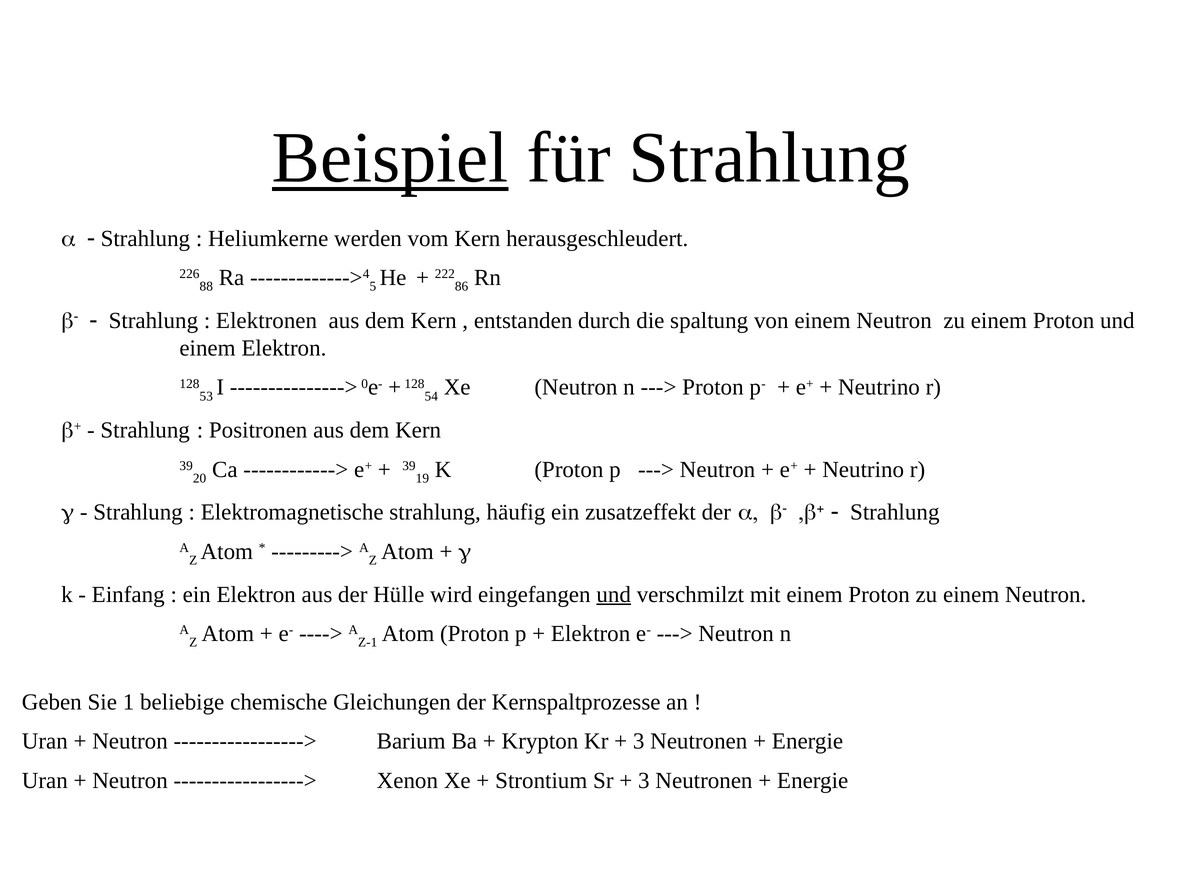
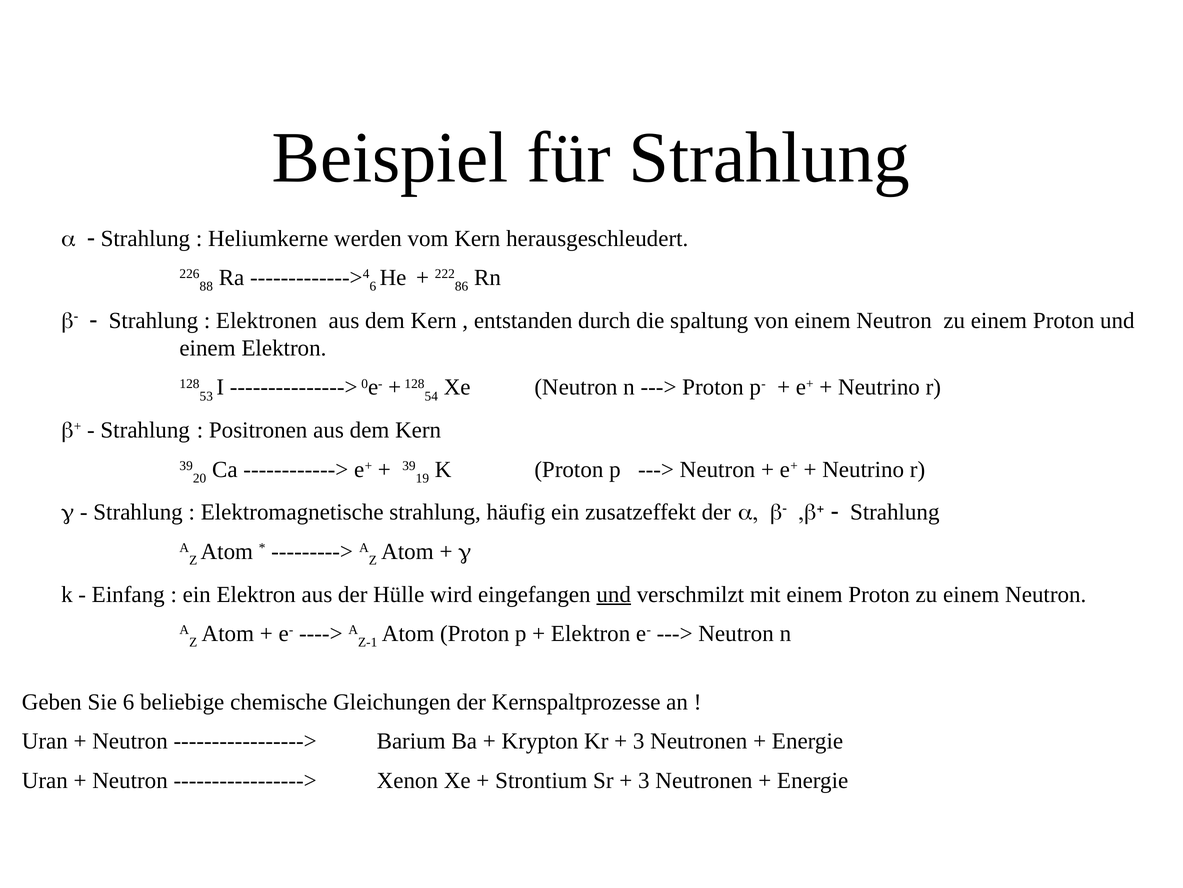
Beispiel underline: present -> none (390, 158)
5: 5 -> 6 (373, 286)
Sie 1: 1 -> 6 (129, 702)
